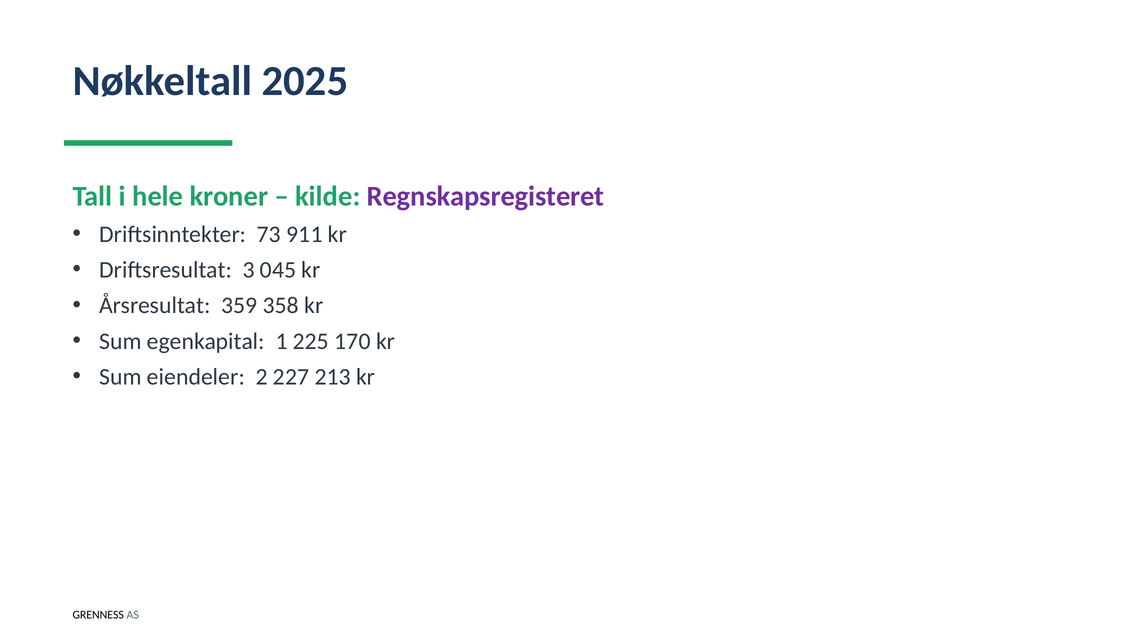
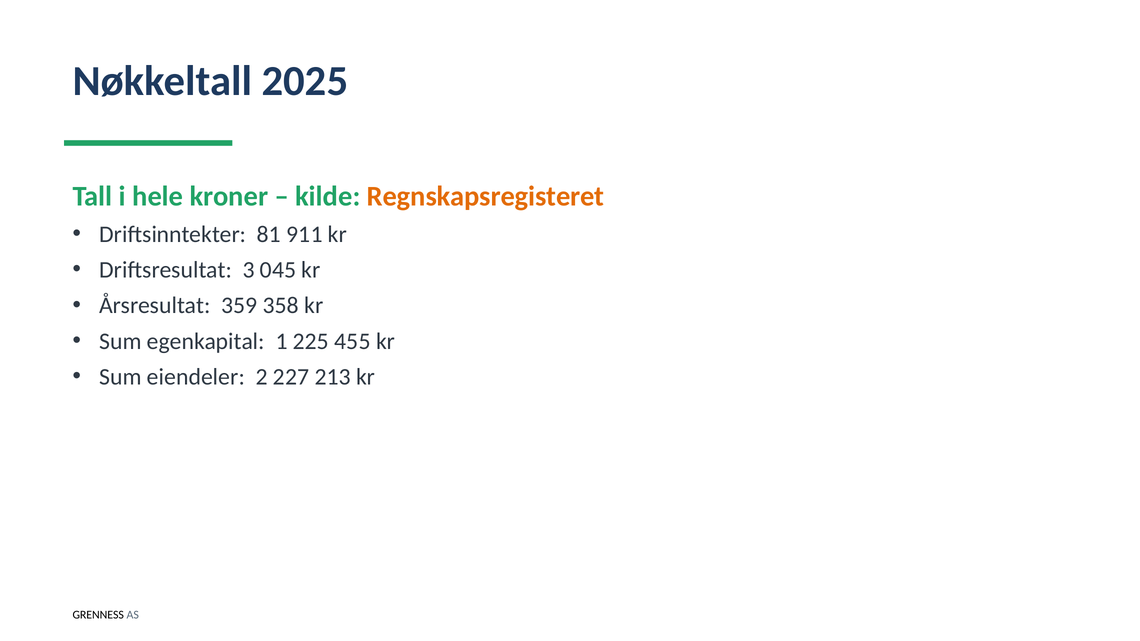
Regnskapsregisteret colour: purple -> orange (486, 196)
73: 73 -> 81 (269, 234)
170: 170 -> 455 (353, 341)
